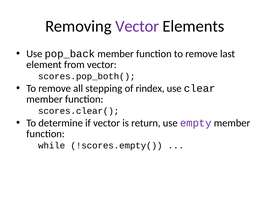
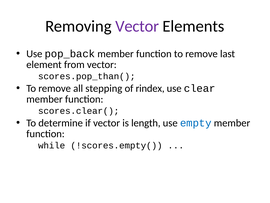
scores.pop_both(: scores.pop_both( -> scores.pop_than( (87, 76)
return: return -> length (146, 123)
empty colour: purple -> blue (196, 123)
